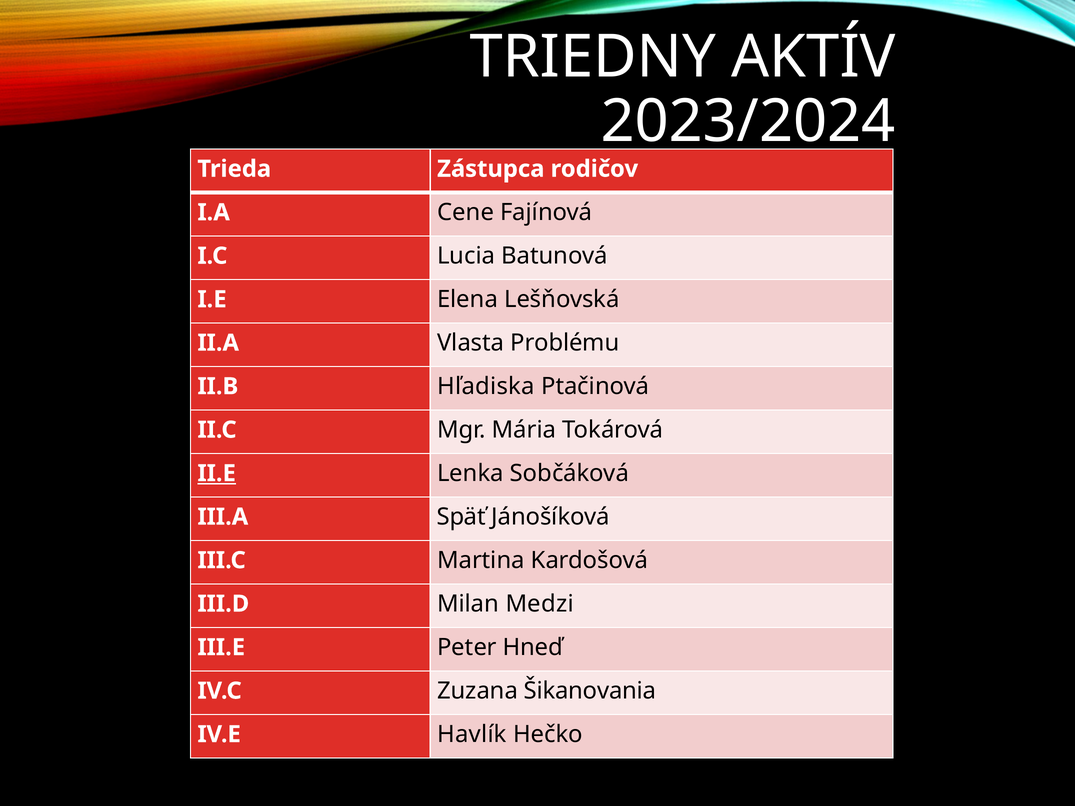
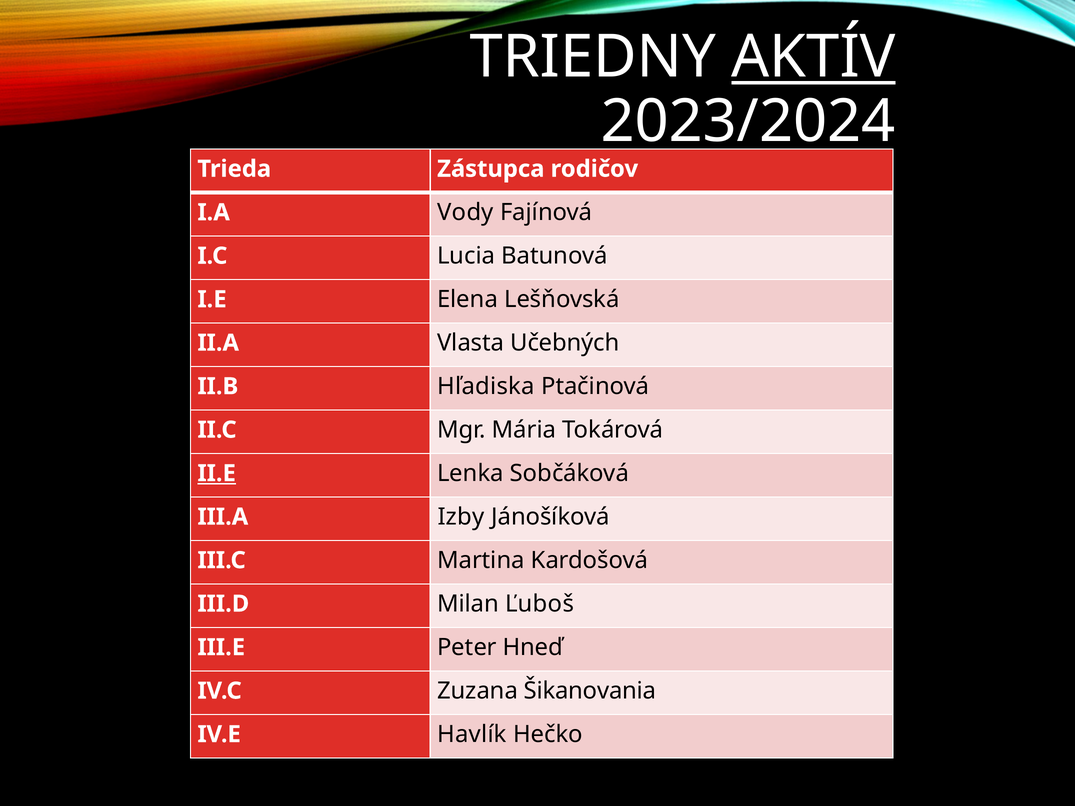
AKTÍV underline: none -> present (813, 57)
Cene: Cene -> Vody (465, 212)
Problému: Problému -> Učebných (565, 343)
Späť: Späť -> Izby (461, 517)
Medzi: Medzi -> Ľuboš (540, 604)
